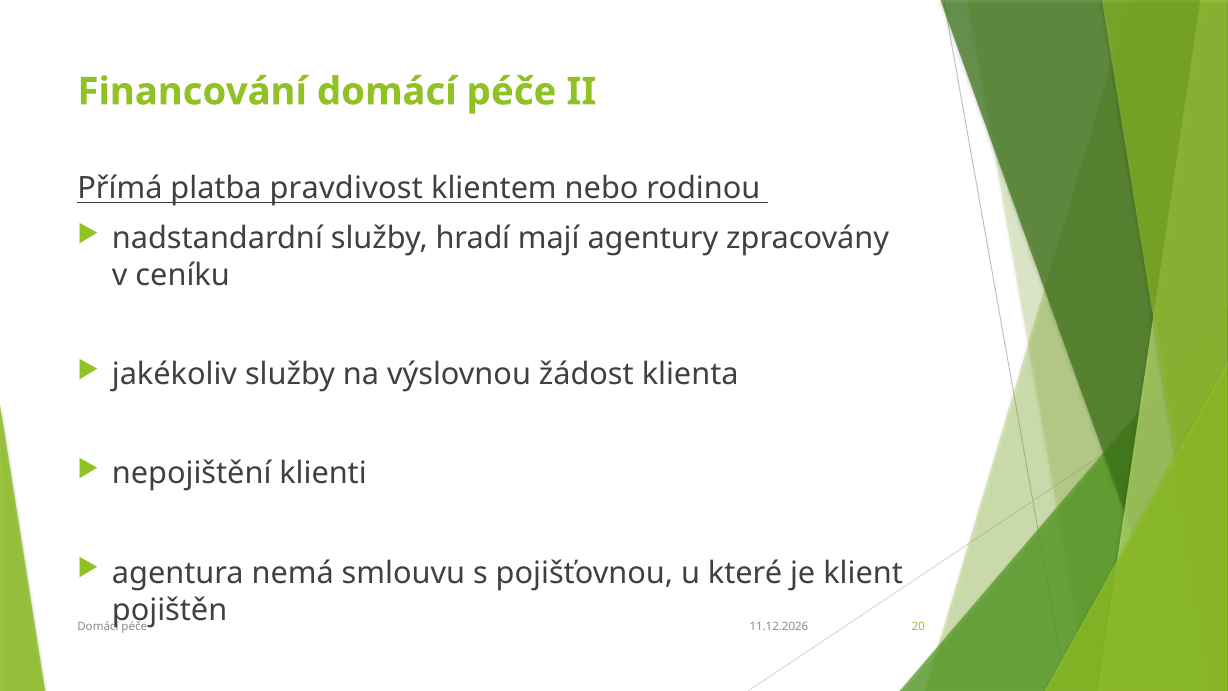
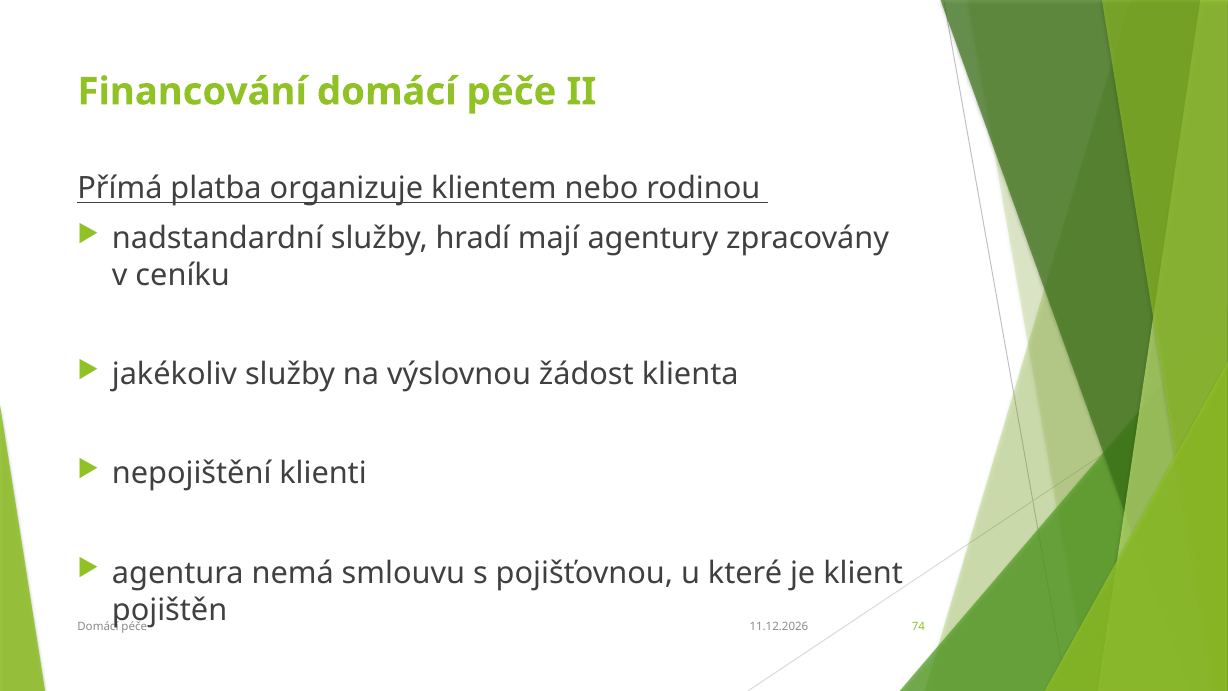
pravdivost: pravdivost -> organizuje (346, 189)
20: 20 -> 74 (918, 627)
